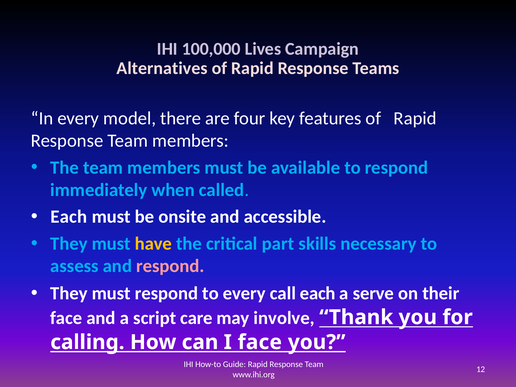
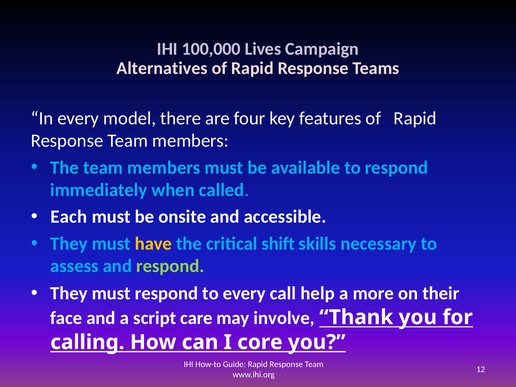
part: part -> shift (278, 244)
respond colour: pink -> light green (170, 266)
call each: each -> help (318, 293)
serve: serve -> more (373, 293)
I face: face -> core (260, 342)
